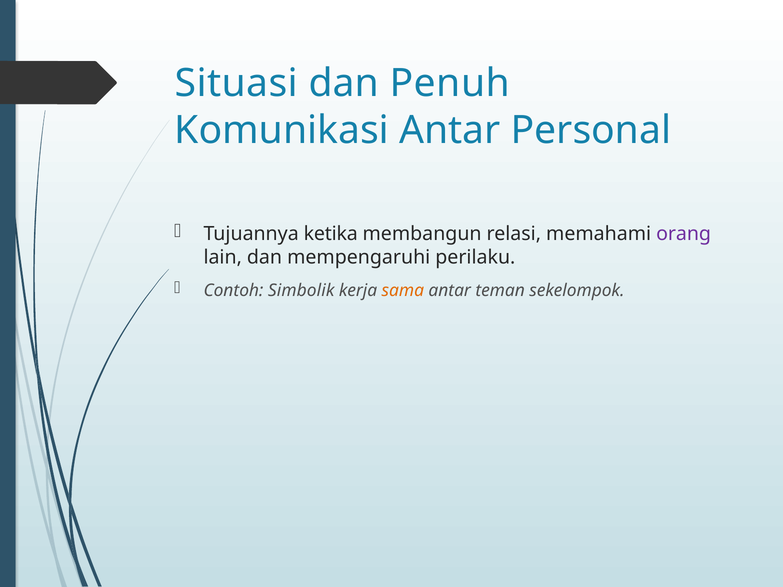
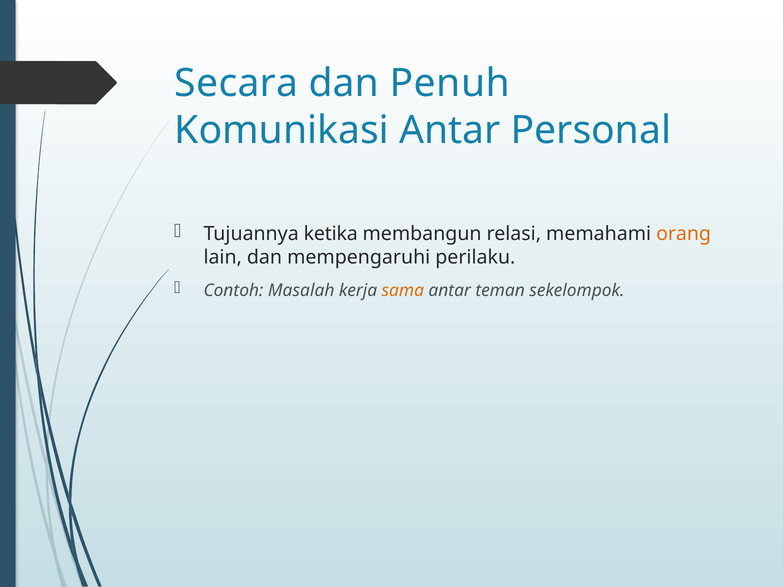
Situasi: Situasi -> Secara (236, 84)
orang colour: purple -> orange (684, 234)
Simbolik: Simbolik -> Masalah (301, 291)
